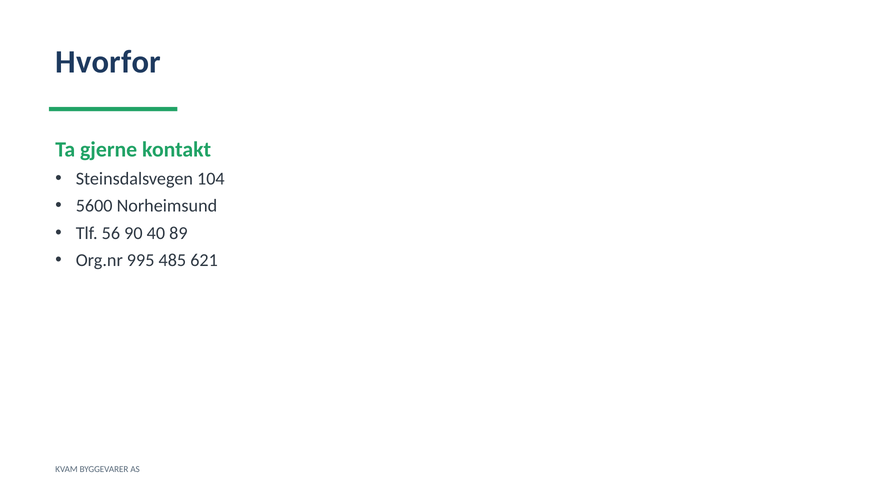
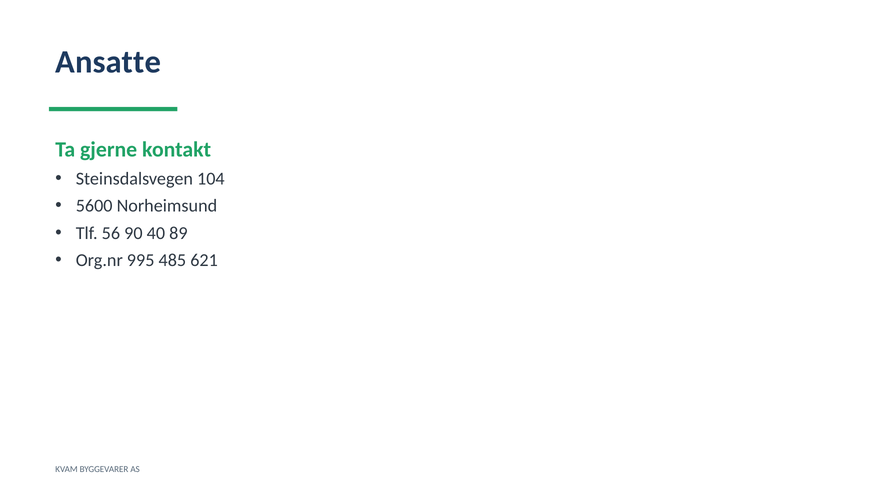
Hvorfor: Hvorfor -> Ansatte (108, 62)
